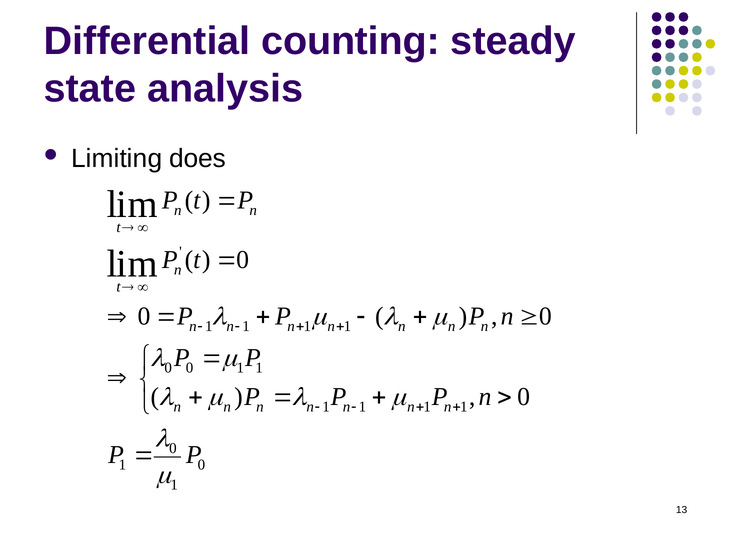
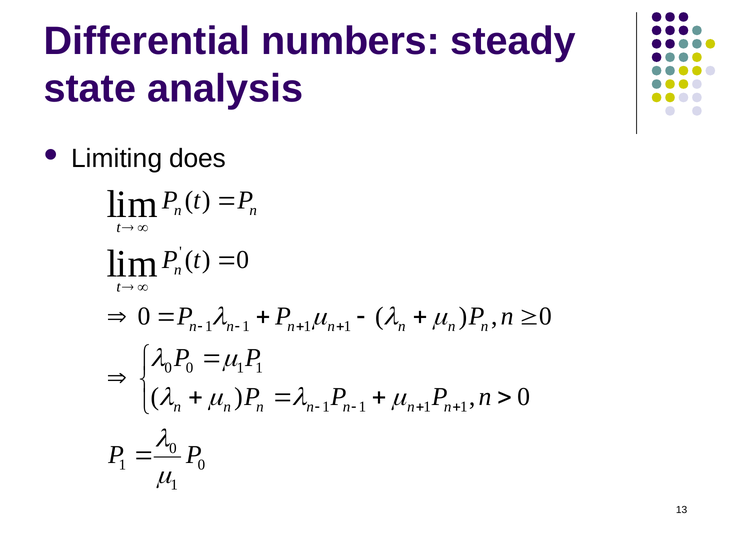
counting: counting -> numbers (351, 41)
